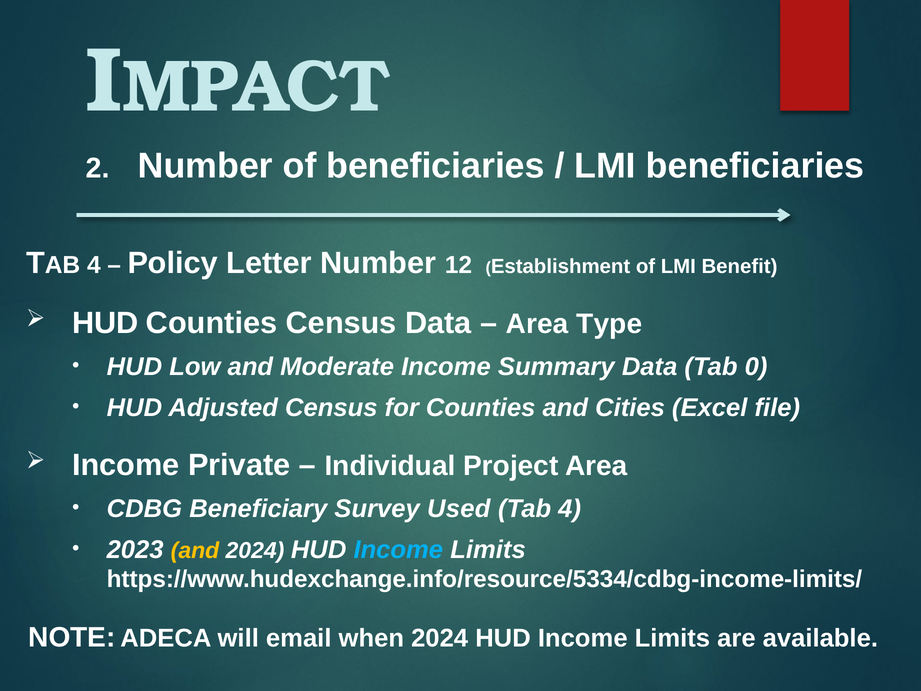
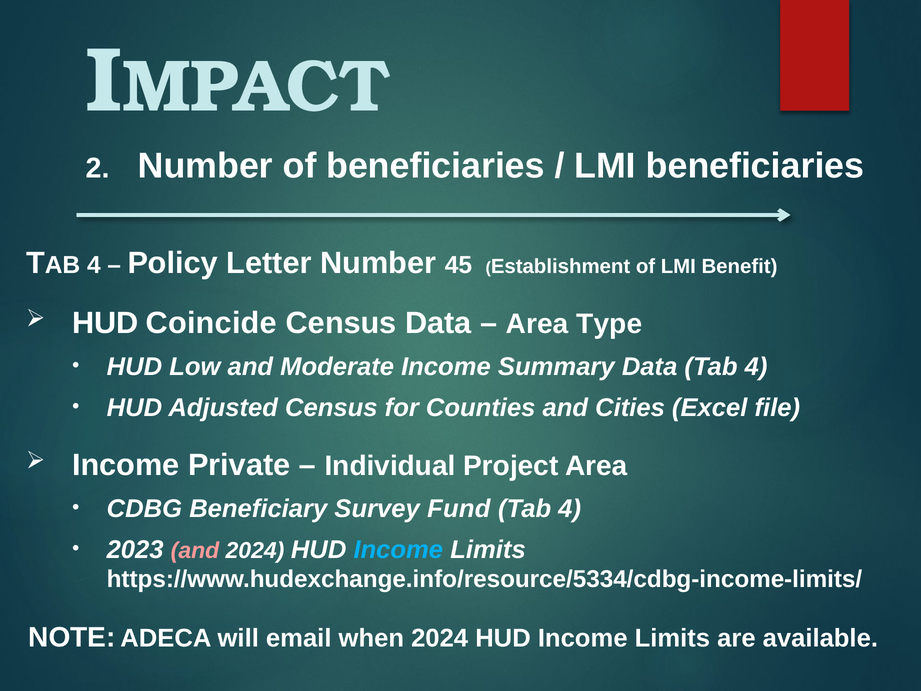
12: 12 -> 45 (458, 265)
HUD Counties: Counties -> Coincide (211, 323)
Data Tab 0: 0 -> 4 (756, 367)
Used: Used -> Fund (459, 508)
and colour: yellow -> pink (195, 550)
